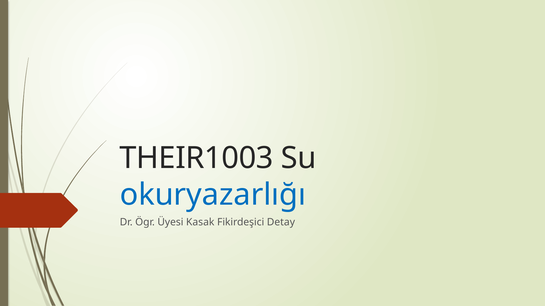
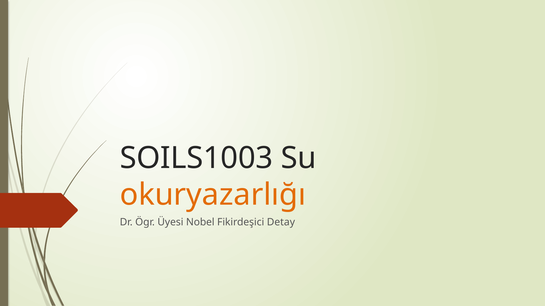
THEIR1003: THEIR1003 -> SOILS1003 (196, 158)
okuryazarlığı colour: blue -> orange (213, 195)
Kasak: Kasak -> Nobel (200, 222)
